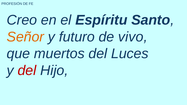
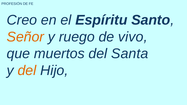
futuro: futuro -> ruego (77, 37)
Luces: Luces -> Santa (130, 54)
del colour: red -> orange (27, 71)
